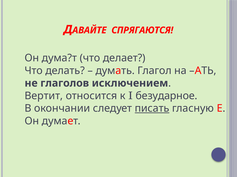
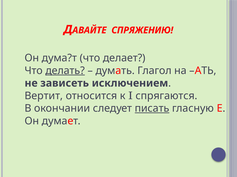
СПРЯГАЮТСЯ: СПРЯГАЮТСЯ -> СПРЯЖЕНИЮ (142, 30)
делать underline: none -> present (65, 71)
глаголов: глаголов -> зависеть (65, 83)
безударное: безударное -> спрягаются (166, 96)
